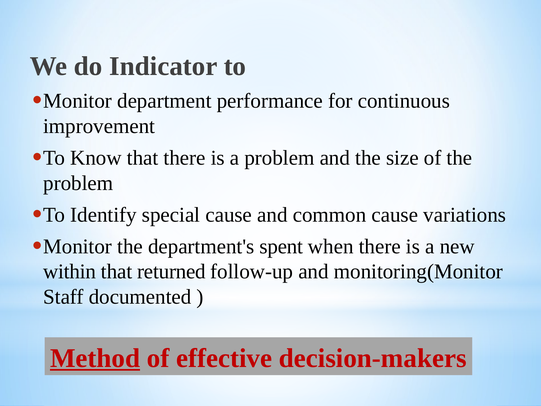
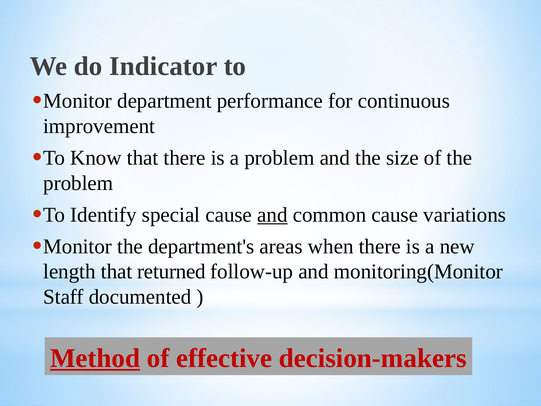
and underline: none -> present (272, 215)
spent: spent -> areas (281, 246)
within: within -> length (69, 272)
